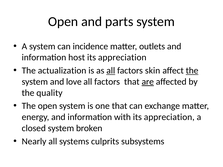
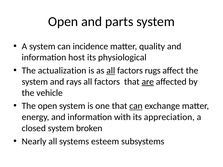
outlets: outlets -> quality (152, 46)
appreciation: appreciation -> physiological (122, 58)
skin: skin -> rugs (153, 71)
the underline: present -> none (192, 71)
love: love -> rays (74, 82)
quality: quality -> vehicle (50, 93)
can underline: none -> present (136, 106)
culprits: culprits -> esteem (105, 142)
